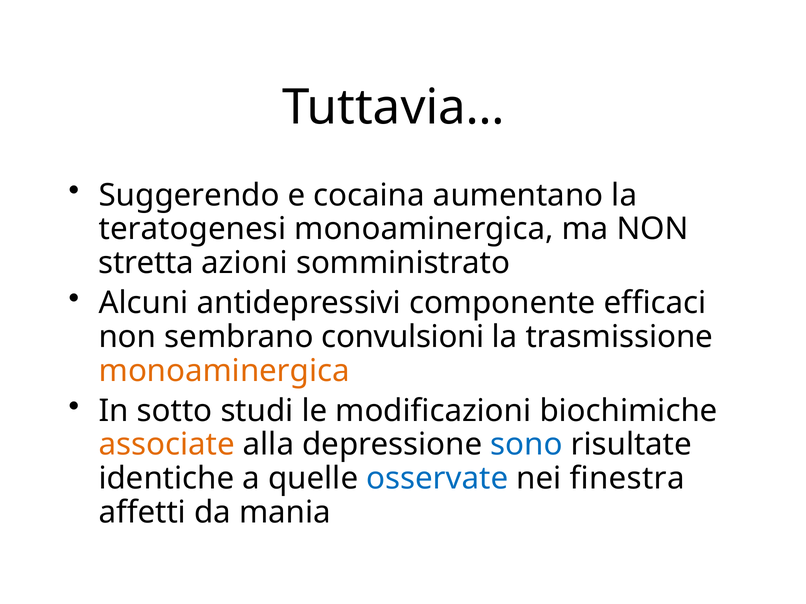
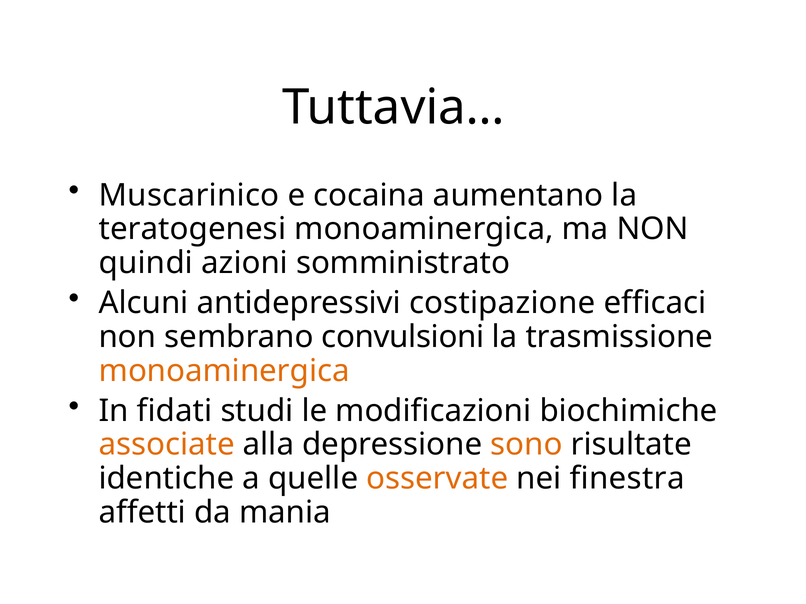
Suggerendo: Suggerendo -> Muscarinico (189, 195)
stretta: stretta -> quindi (146, 263)
componente: componente -> costipazione (502, 303)
sotto: sotto -> fidati (175, 411)
sono colour: blue -> orange (527, 445)
osservate colour: blue -> orange (437, 479)
